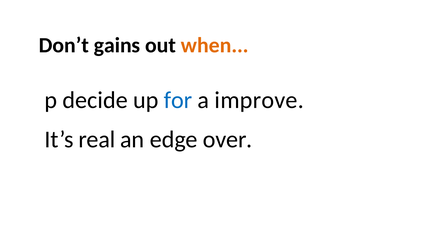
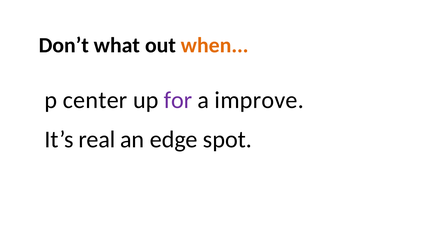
gains: gains -> what (117, 45)
decide: decide -> center (95, 100)
for colour: blue -> purple (178, 100)
over: over -> spot (228, 139)
